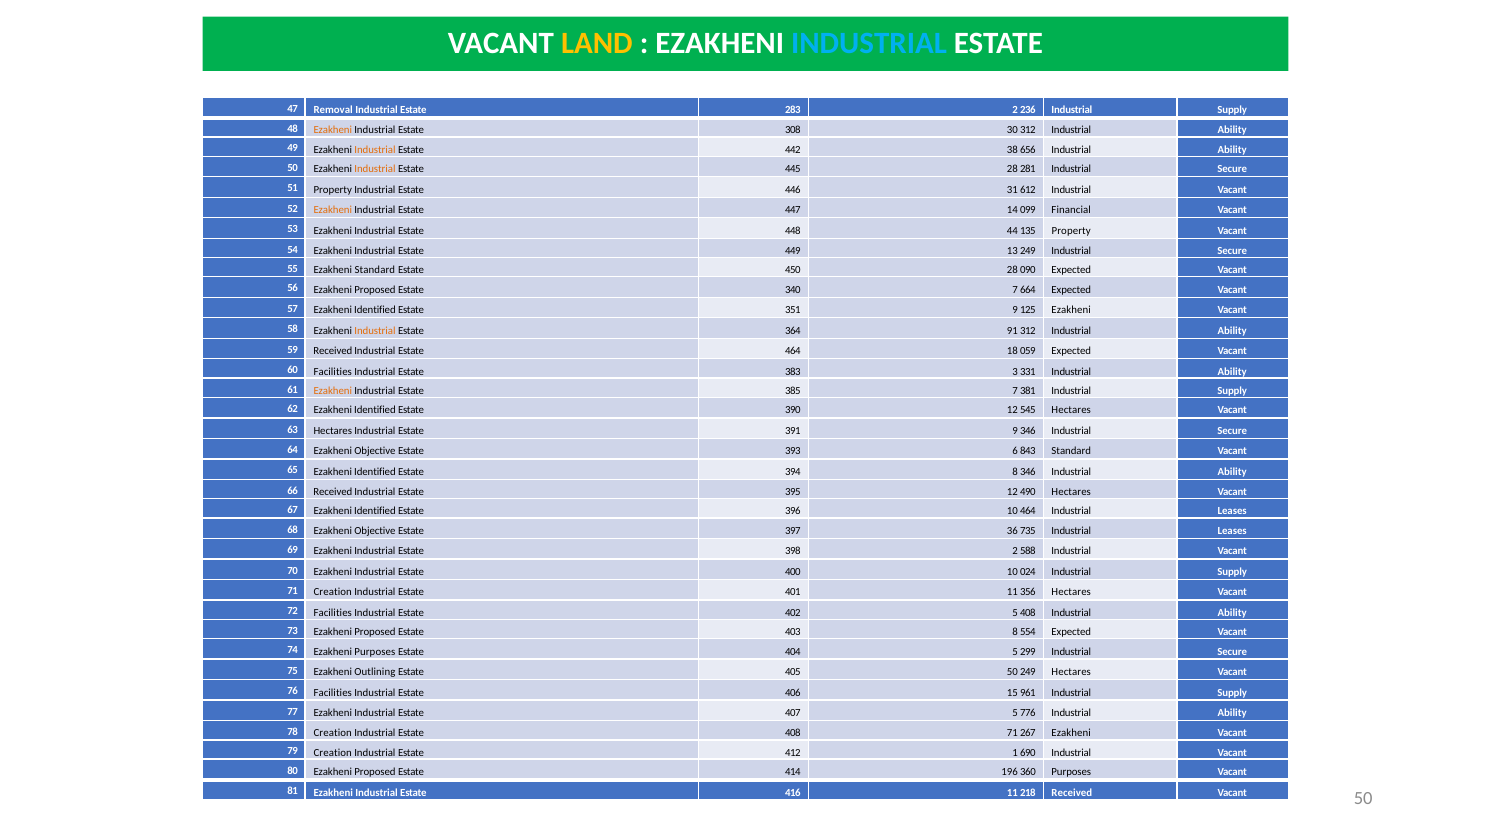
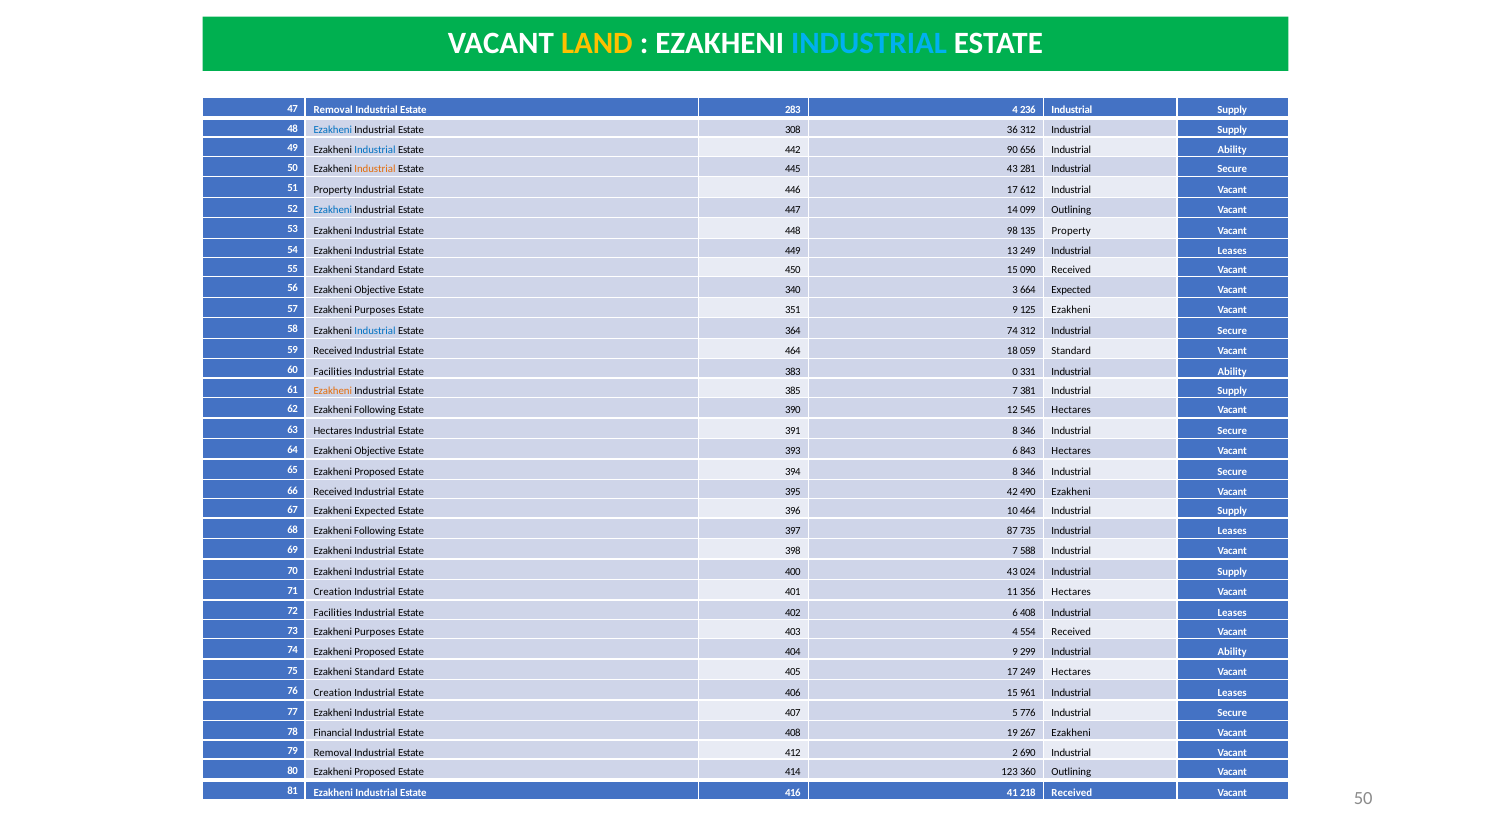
283 2: 2 -> 4 (1015, 110)
Ezakheni colour: orange -> blue (333, 130)
30: 30 -> 36 (1012, 130)
Ability: Ability -> Supply (1232, 130)
Industrial colour: orange -> blue (375, 150)
38: 38 -> 90 (1012, 150)
445 28: 28 -> 43 (1012, 169)
446 31: 31 -> 17 (1012, 190)
Ezakheni colour: orange -> blue (333, 210)
099 Financial: Financial -> Outlining (1071, 210)
44: 44 -> 98 (1012, 231)
249 Industrial Secure: Secure -> Leases (1232, 251)
450 28: 28 -> 15 (1012, 270)
090 Expected: Expected -> Received (1071, 270)
56 Ezakheni Proposed: Proposed -> Objective (375, 290)
340 7: 7 -> 3 (1015, 290)
57 Ezakheni Identified: Identified -> Purposes (375, 310)
Industrial colour: orange -> blue (375, 331)
364 91: 91 -> 74 (1012, 331)
Ability: Ability -> Secure (1232, 331)
059 Expected: Expected -> Standard (1071, 351)
3: 3 -> 0 (1015, 371)
62 Ezakheni Identified: Identified -> Following (375, 410)
391 9: 9 -> 8 (1015, 431)
843 Standard: Standard -> Hectares (1071, 451)
65 Ezakheni Identified: Identified -> Proposed (375, 472)
Ability: Ability -> Secure (1232, 472)
395 12: 12 -> 42 (1012, 492)
490 Hectares: Hectares -> Ezakheni (1071, 492)
67 Ezakheni Identified: Identified -> Expected (375, 511)
464 Industrial Leases: Leases -> Supply (1232, 511)
68 Ezakheni Objective: Objective -> Following (375, 531)
36: 36 -> 87 (1012, 531)
398 2: 2 -> 7 (1015, 551)
400 10: 10 -> 43 (1012, 572)
402 5: 5 -> 6 (1015, 613)
408 Industrial Ability: Ability -> Leases (1232, 613)
73 Ezakheni Proposed: Proposed -> Purposes (375, 632)
403 8: 8 -> 4 (1015, 632)
554 Expected: Expected -> Received (1071, 632)
74 Ezakheni Purposes: Purposes -> Proposed (375, 651)
404 5: 5 -> 9 (1015, 651)
299 Industrial Secure: Secure -> Ability (1232, 651)
75 Ezakheni Outlining: Outlining -> Standard (375, 672)
405 50: 50 -> 17 (1012, 672)
76 Facilities: Facilities -> Creation (333, 692)
961 Industrial Supply: Supply -> Leases (1232, 692)
776 Industrial Ability: Ability -> Secure (1232, 713)
78 Creation: Creation -> Financial (333, 733)
408 71: 71 -> 19 (1012, 733)
79 Creation: Creation -> Removal (333, 752)
1: 1 -> 2 (1015, 752)
196: 196 -> 123 (1010, 772)
360 Purposes: Purposes -> Outlining (1071, 772)
416 11: 11 -> 41 (1012, 792)
